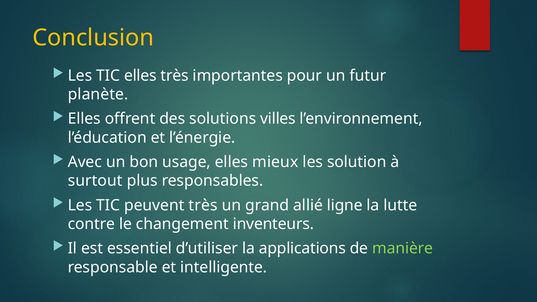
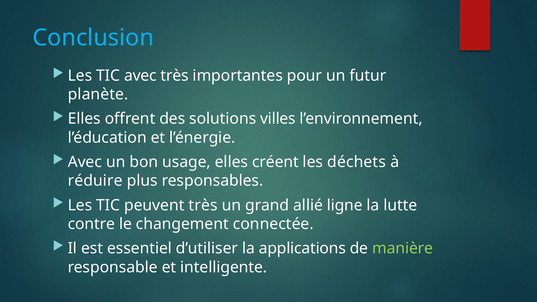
Conclusion colour: yellow -> light blue (93, 38)
TIC elles: elles -> avec (140, 76)
mieux: mieux -> créent (275, 162)
solution: solution -> déchets (357, 162)
surtout: surtout -> réduire (95, 181)
inventeurs: inventeurs -> connectée (273, 224)
